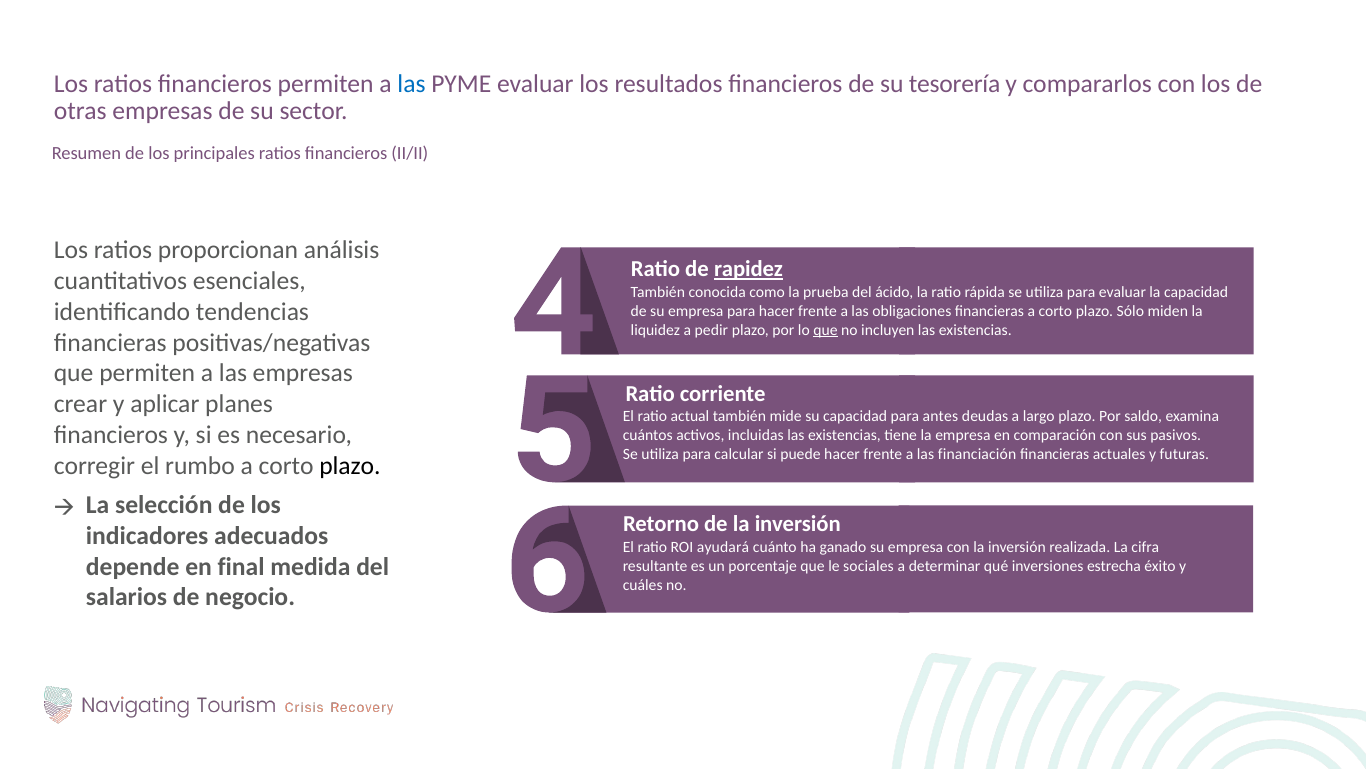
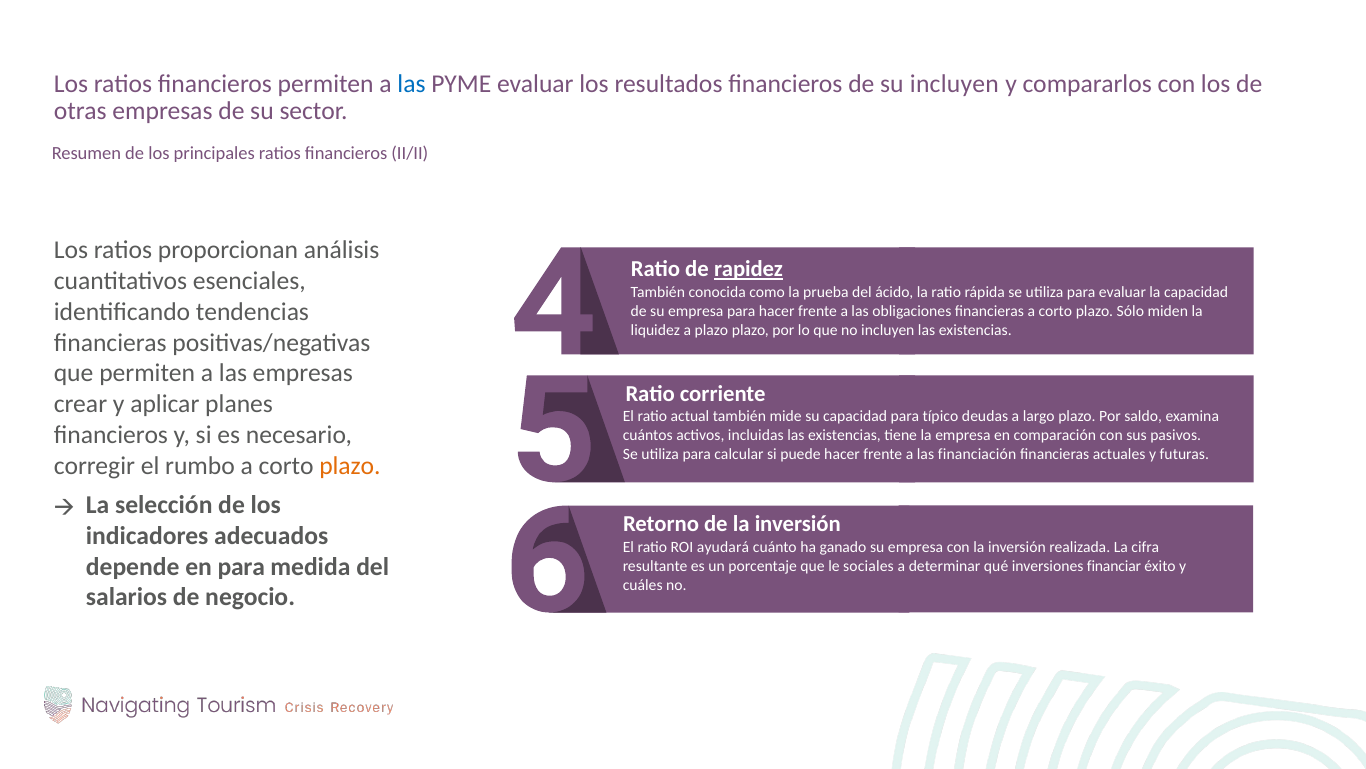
su tesorería: tesorería -> incluyen (954, 84)
a pedir: pedir -> plazo (711, 330)
que underline: present -> none (825, 330)
antes: antes -> típico (940, 416)
plazo colour: black -> orange (350, 465)
en final: final -> para (241, 566)
estrecha: estrecha -> financiar (1114, 566)
